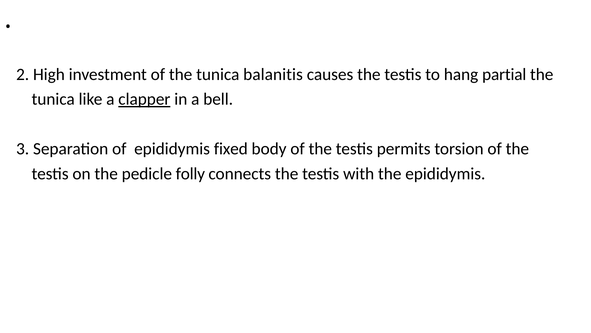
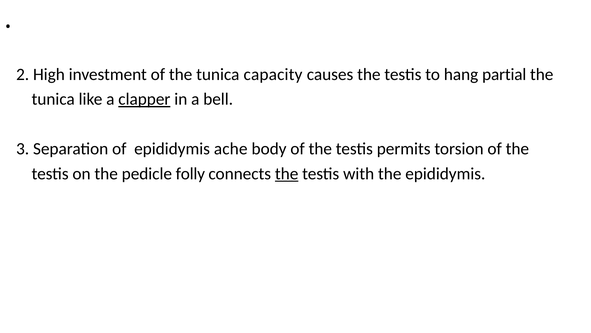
balanitis: balanitis -> capacity (273, 74)
fixed: fixed -> ache (231, 149)
the underline: none -> present (287, 173)
